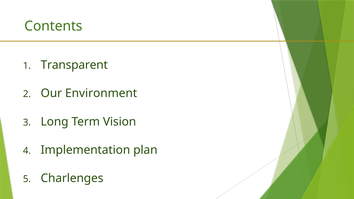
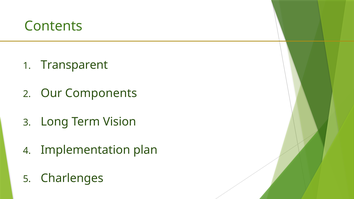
Environment: Environment -> Components (101, 93)
